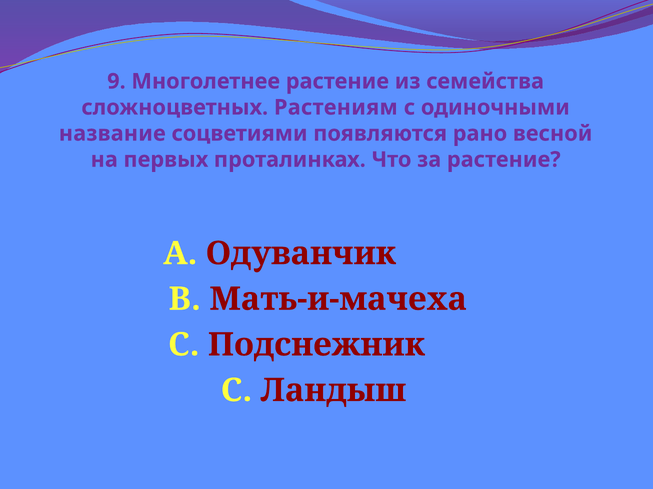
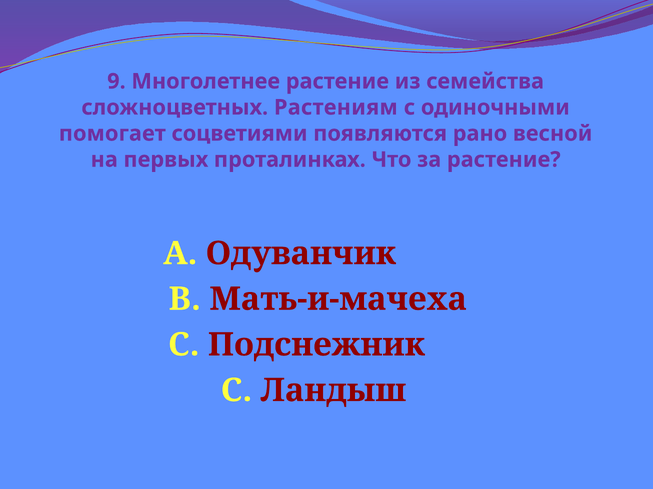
название: название -> помогает (112, 134)
